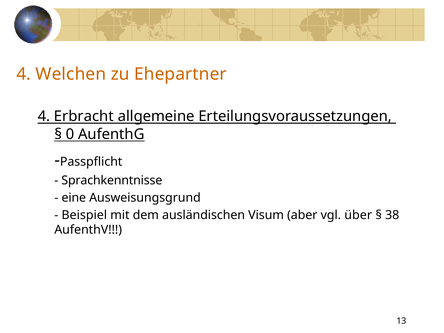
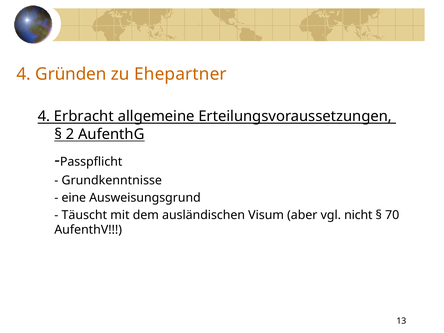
Welchen: Welchen -> Gründen (71, 74)
0: 0 -> 2 (70, 134)
Sprachkenntnisse: Sprachkenntnisse -> Grundkenntnisse (112, 180)
Beispiel: Beispiel -> Täuscht (84, 215)
über: über -> nicht (358, 215)
38: 38 -> 70 (392, 215)
